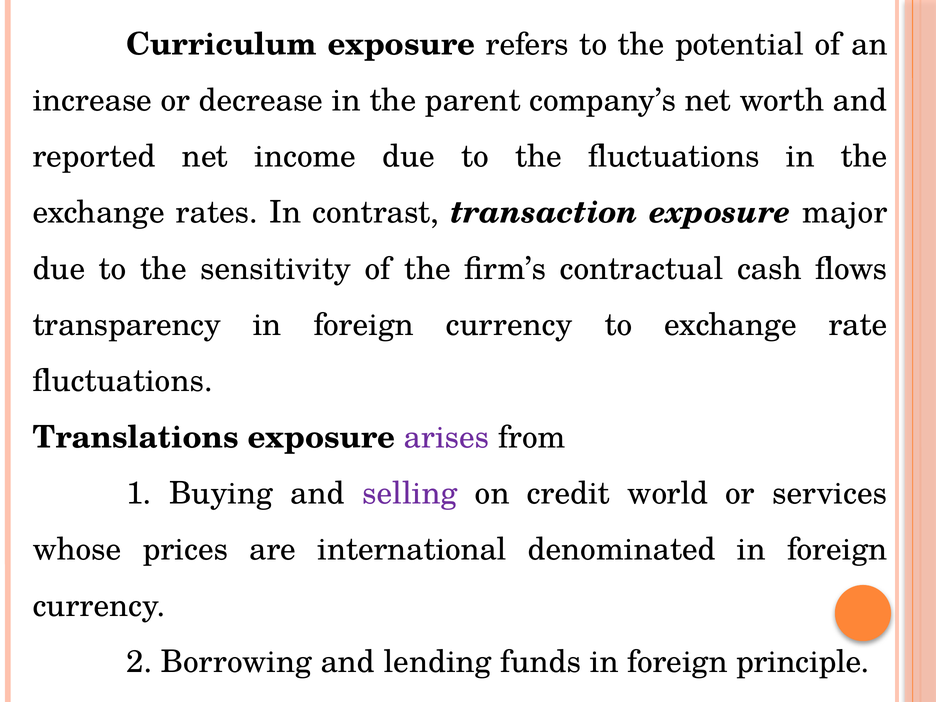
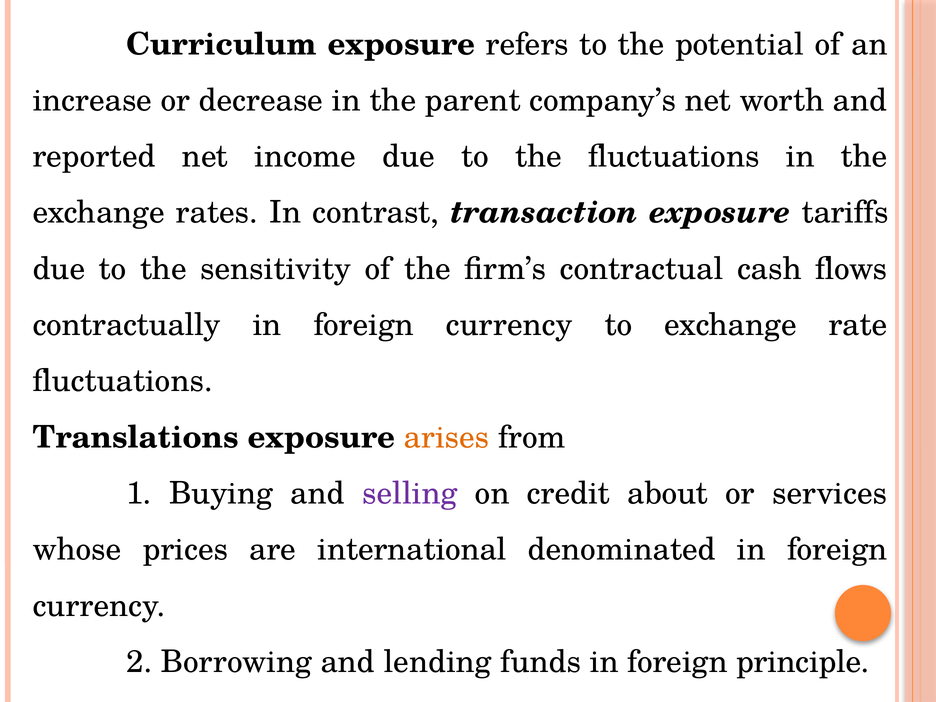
major: major -> tariffs (845, 213)
transparency: transparency -> contractually (127, 325)
arises colour: purple -> orange (447, 437)
world: world -> about (668, 493)
